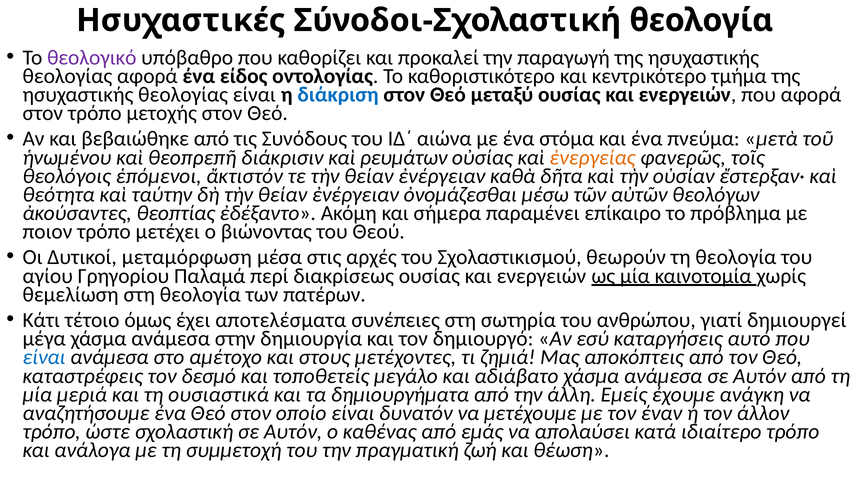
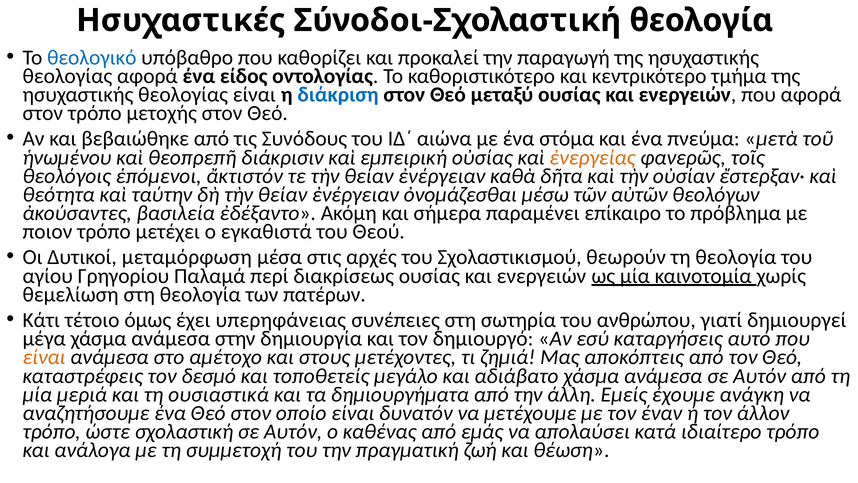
θεολογικό colour: purple -> blue (92, 57)
ρευμάτων: ρευμάτων -> εμπειρική (404, 157)
θεοπτίας: θεοπτίας -> βασιλεία (176, 213)
βιώνοντας: βιώνοντας -> εγκαθιστά (266, 232)
αποτελέσματα: αποτελέσματα -> υπερηφάνειας (281, 320)
είναι colour: blue -> orange (44, 357)
